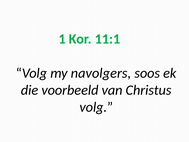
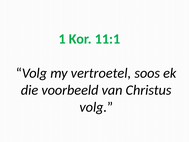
navolgers: navolgers -> vertroetel (101, 73)
